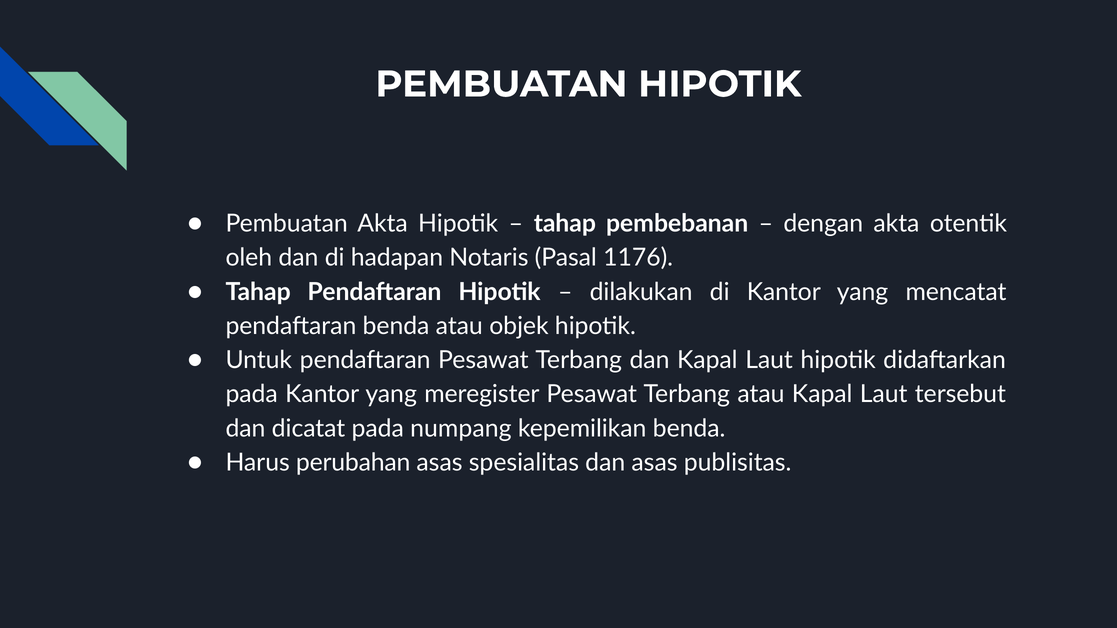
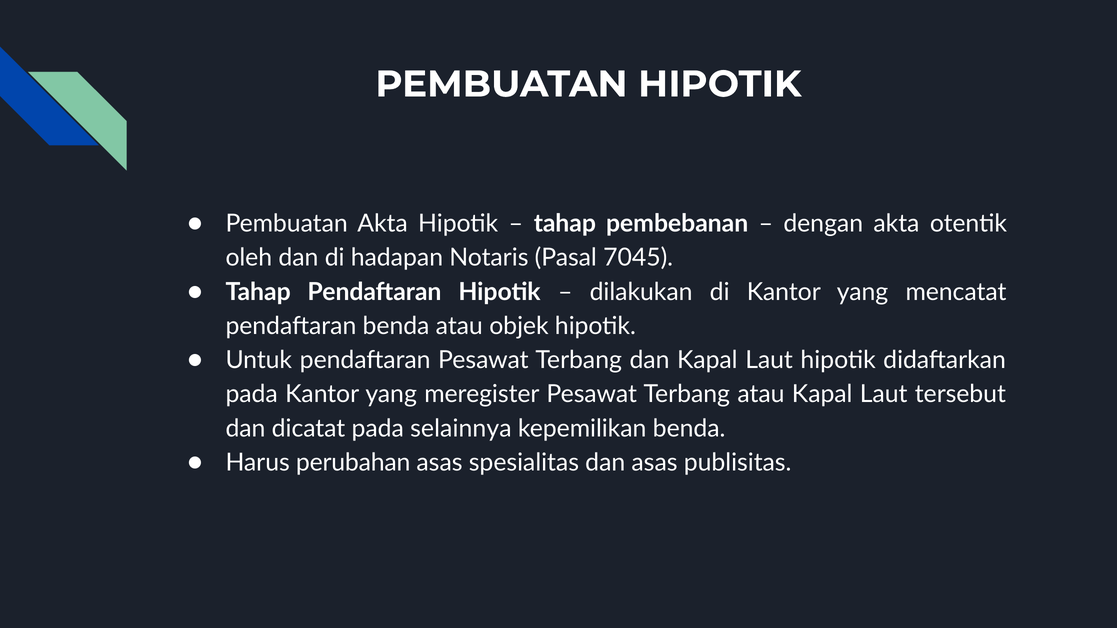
1176: 1176 -> 7045 (638, 258)
numpang: numpang -> selainnya (461, 429)
